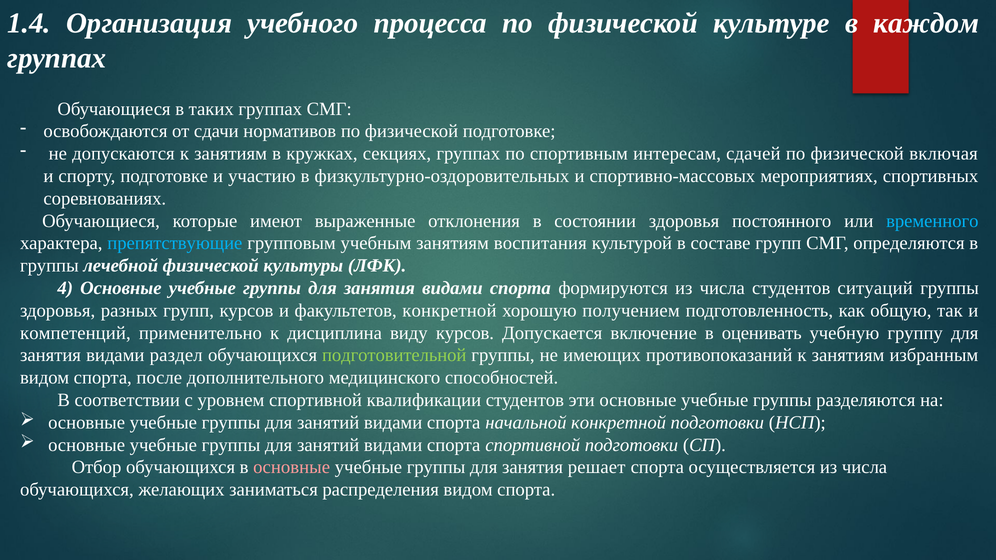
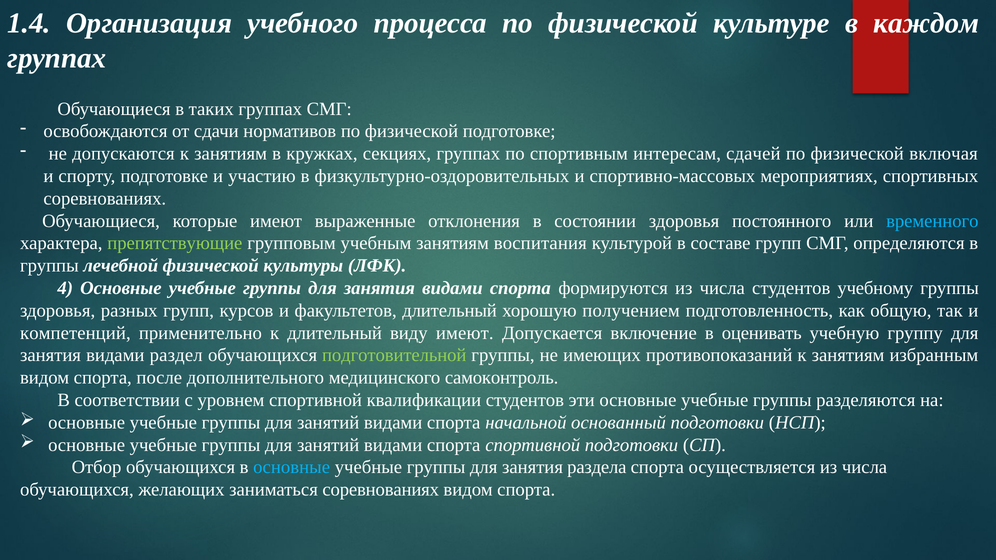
препятствующие colour: light blue -> light green (175, 243)
ситуаций: ситуаций -> учебному (875, 288)
факультетов конкретной: конкретной -> длительный (450, 311)
к дисциплина: дисциплина -> длительный (335, 333)
виду курсов: курсов -> имеют (465, 333)
способностей: способностей -> самоконтроль (502, 378)
начальной конкретной: конкретной -> основанный (619, 423)
основные colour: pink -> light blue (292, 467)
решает: решает -> раздела (597, 467)
заниматься распределения: распределения -> соревнованиях (381, 490)
